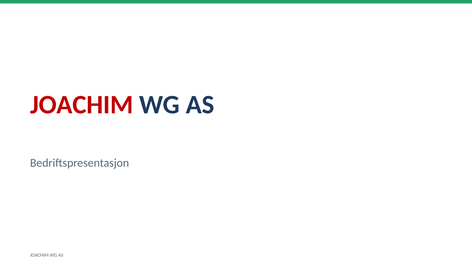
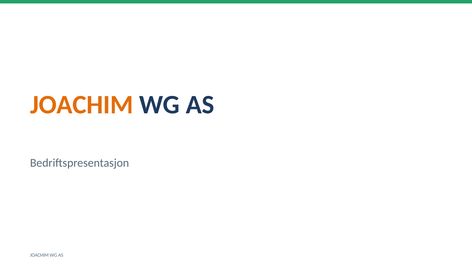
JOACHIM colour: red -> orange (82, 105)
